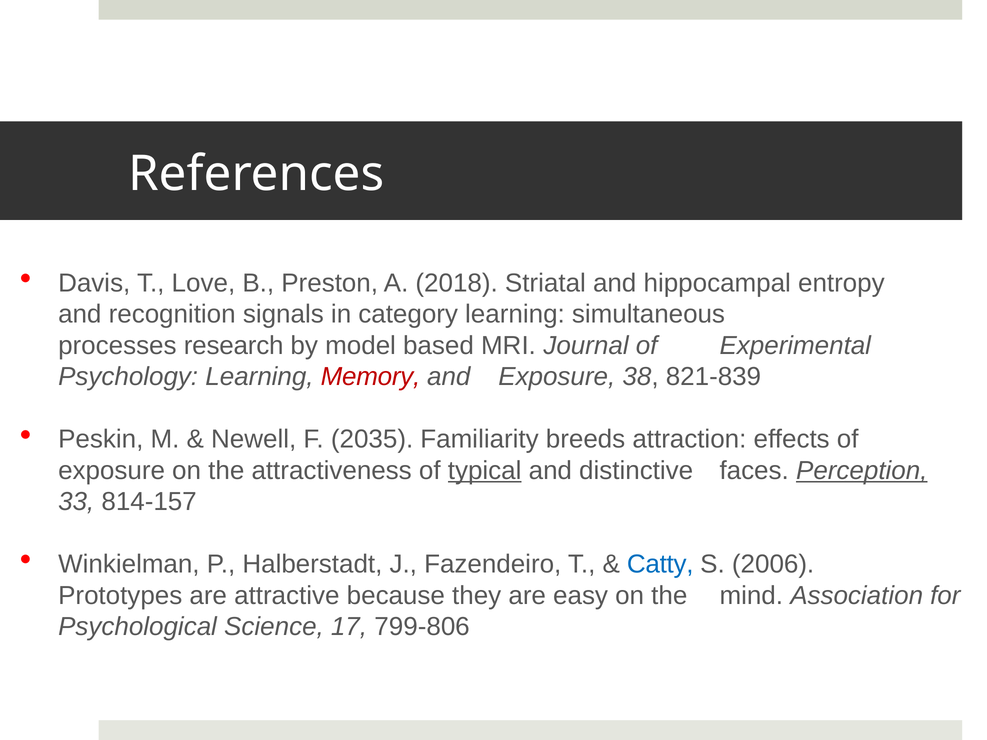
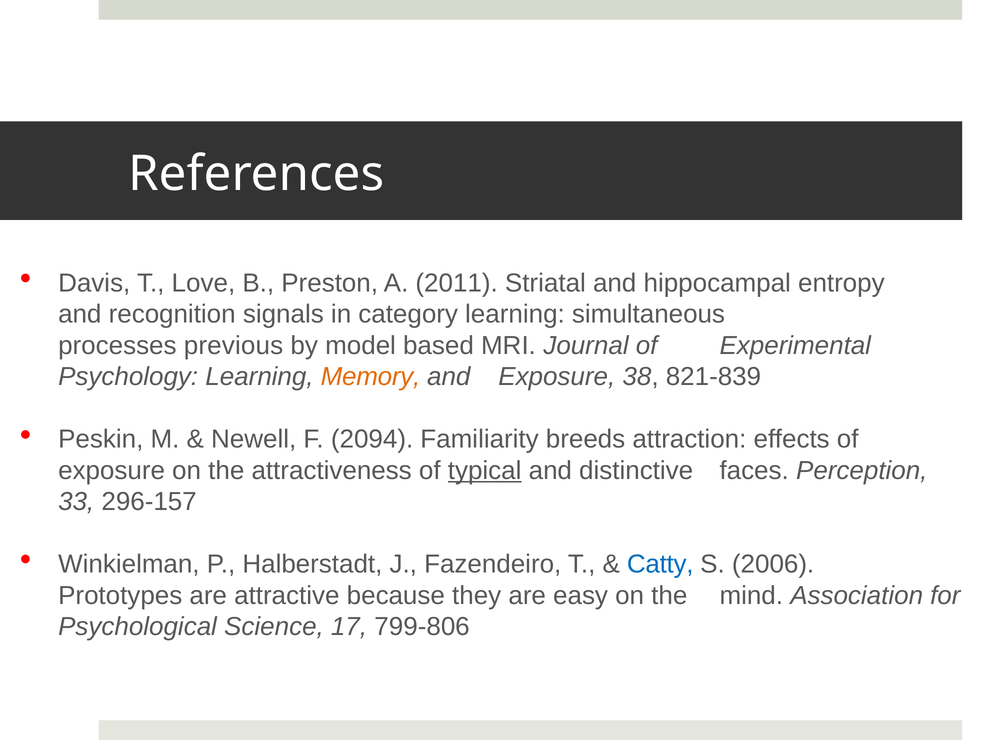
2018: 2018 -> 2011 (457, 283)
research: research -> previous (234, 346)
Memory colour: red -> orange (370, 377)
2035: 2035 -> 2094 (372, 439)
Perception underline: present -> none (862, 471)
814-157: 814-157 -> 296-157 (149, 502)
